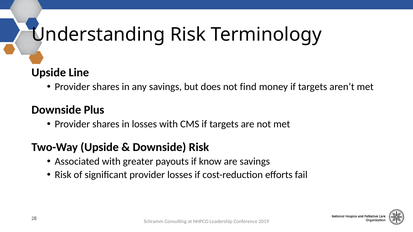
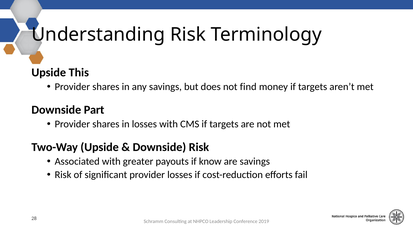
Line: Line -> This (79, 73)
Plus: Plus -> Part (94, 110)
